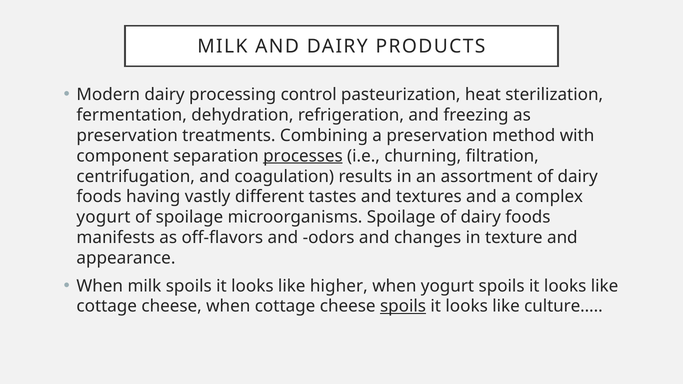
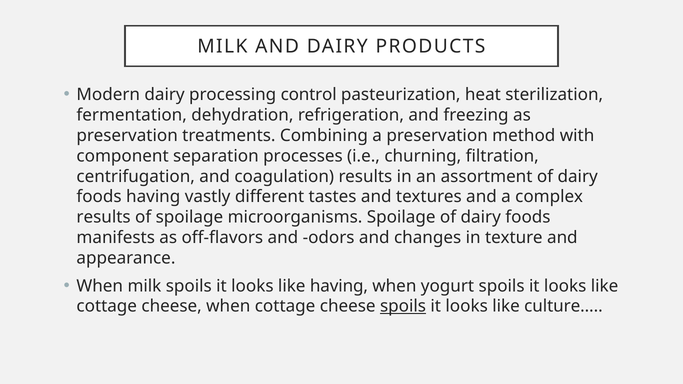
processes underline: present -> none (303, 156)
yogurt: yogurt -> results (104, 217)
like higher: higher -> having (339, 286)
